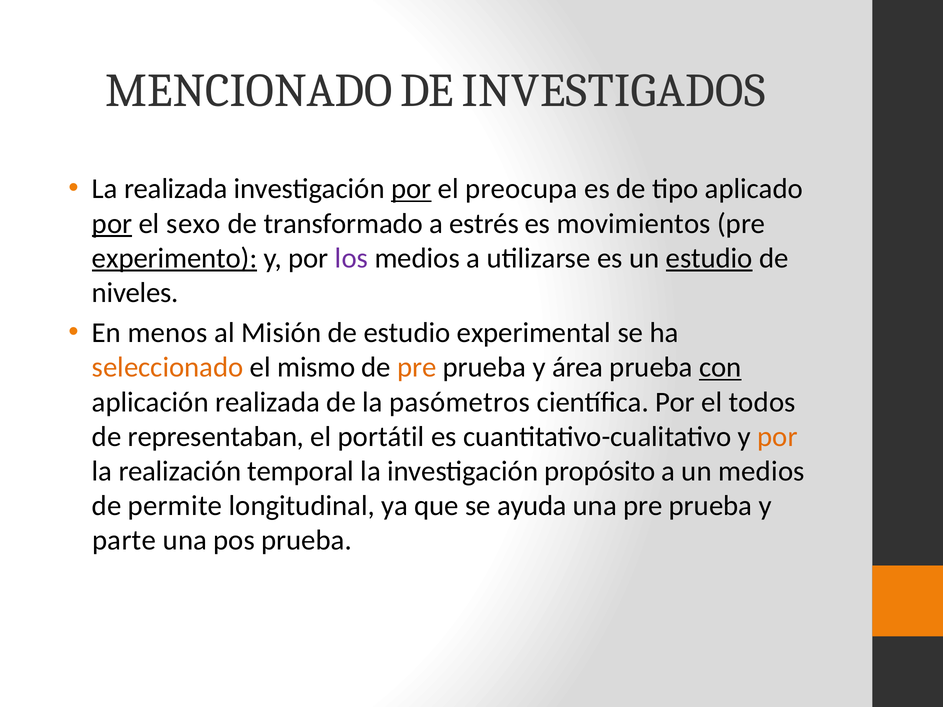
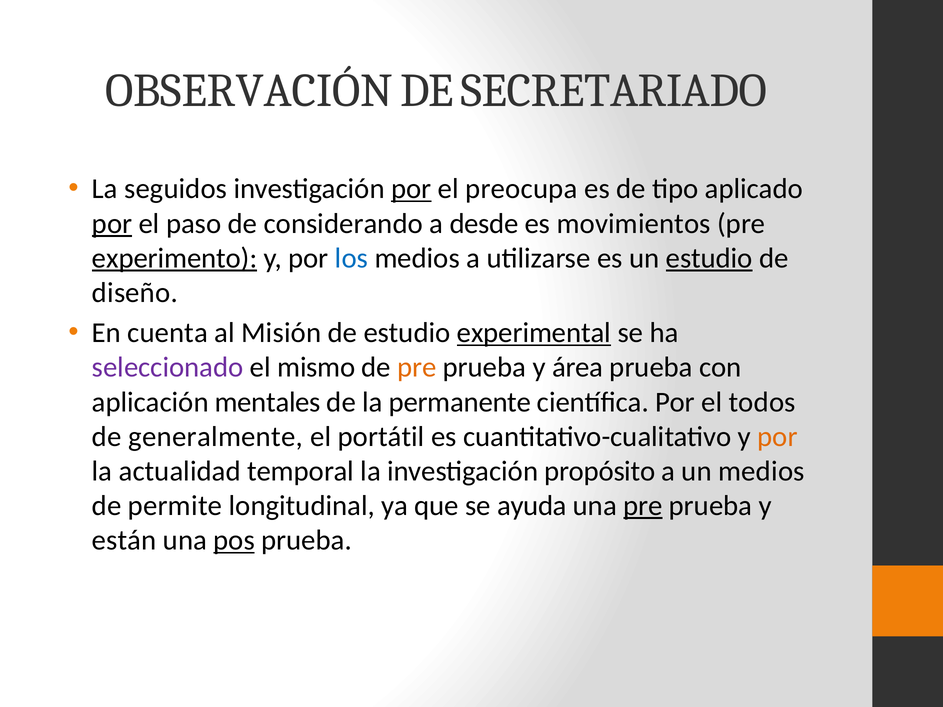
MENCIONADO: MENCIONADO -> OBSERVACIÓN (249, 91)
INVESTIGADOS: INVESTIGADOS -> SECRETARIADO (614, 91)
La realizada: realizada -> seguidos (176, 189)
sexo: sexo -> paso (194, 224)
transformado: transformado -> considerando (343, 224)
estrés: estrés -> desde (484, 224)
los colour: purple -> blue (351, 258)
niveles: niveles -> diseño (135, 293)
menos: menos -> cuenta (168, 333)
experimental underline: none -> present (534, 333)
seleccionado colour: orange -> purple (168, 368)
con underline: present -> none (720, 368)
aplicación realizada: realizada -> mentales (268, 402)
pasómetros: pasómetros -> permanente (460, 402)
representaban: representaban -> generalmente (216, 437)
realización: realización -> actualidad (180, 471)
pre underline: none -> present (643, 506)
parte: parte -> están (124, 540)
pos underline: none -> present (234, 540)
